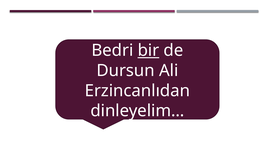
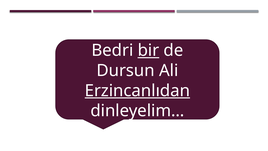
Erzincanlıdan underline: none -> present (137, 91)
